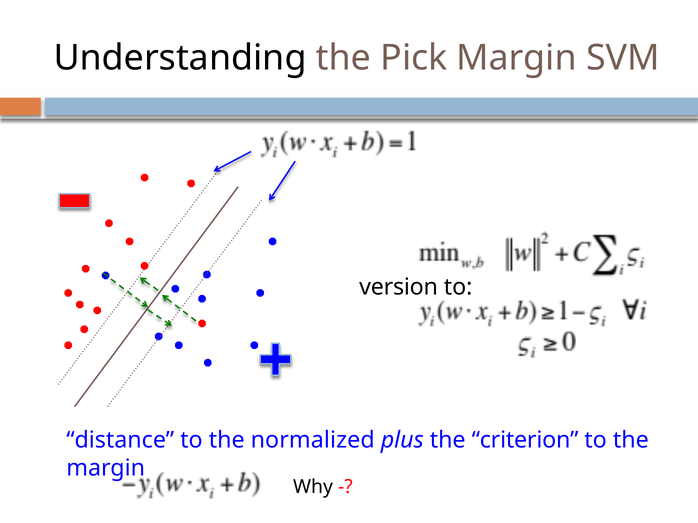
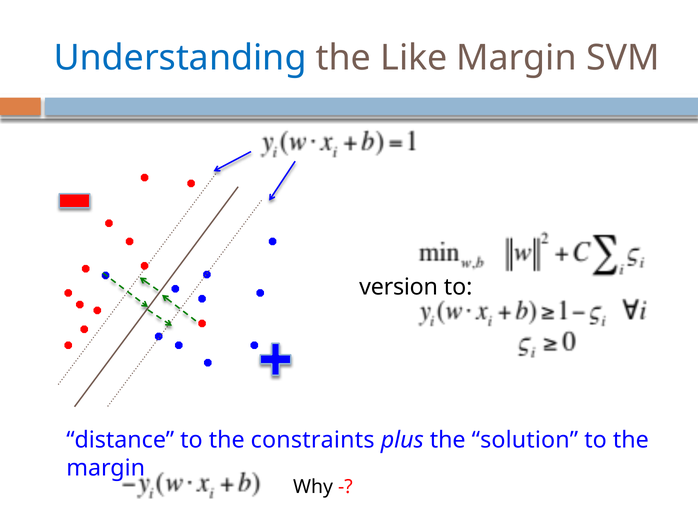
Understanding colour: black -> blue (180, 58)
Pick: Pick -> Like (414, 58)
normalized: normalized -> constraints (313, 441)
criterion: criterion -> solution (525, 441)
